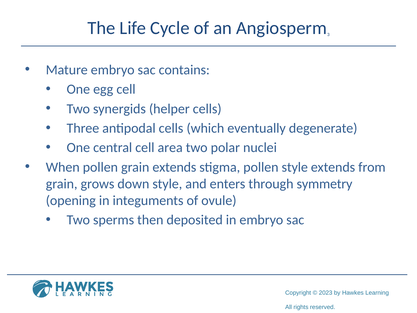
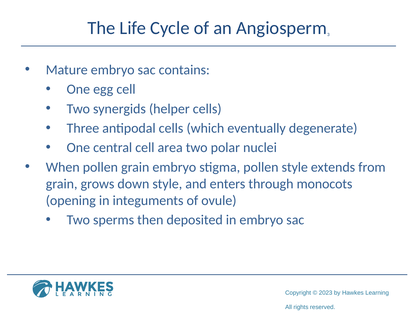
grain extends: extends -> embryo (174, 167)
symmetry: symmetry -> monocots (325, 184)
